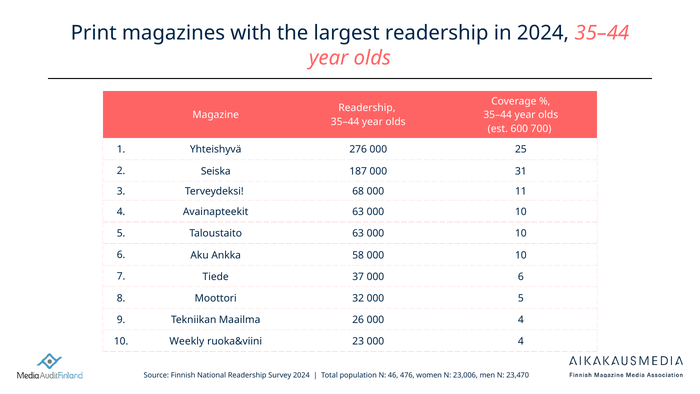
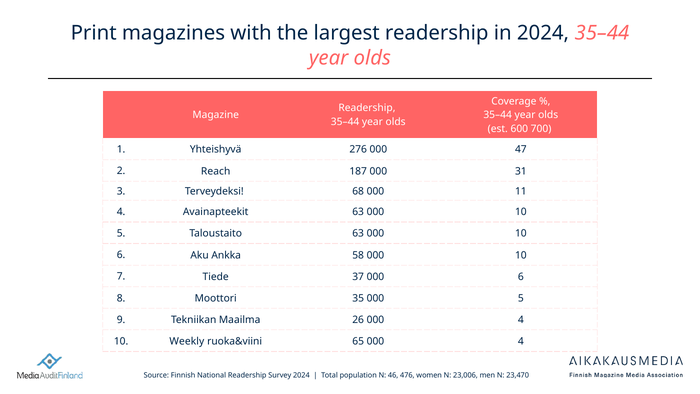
25: 25 -> 47 (521, 150)
Seiska: Seiska -> Reach (216, 171)
32: 32 -> 35 (358, 298)
23: 23 -> 65 (358, 341)
